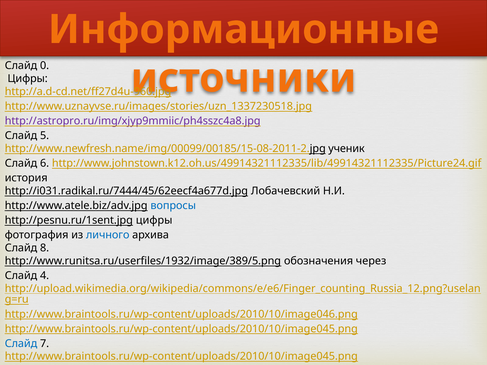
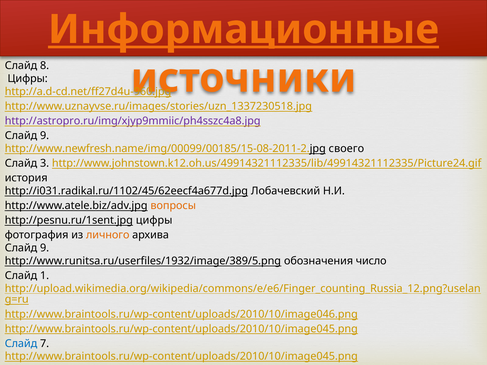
Информационные underline: none -> present (243, 30)
0: 0 -> 8 (45, 66)
5: 5 -> 9 (45, 136)
ученик: ученик -> своего (346, 149)
6: 6 -> 3 (45, 163)
http://i031.radikal.ru/7444/45/62eecf4a677d.jpg: http://i031.radikal.ru/7444/45/62eecf4a677d.jpg -> http://i031.radikal.ru/1102/45/62eecf4a677d.jpg (126, 191)
вопросы colour: blue -> orange (173, 206)
личного colour: blue -> orange (108, 235)
8: 8 -> 9 (45, 248)
через: через -> число (371, 261)
4: 4 -> 1 (45, 276)
